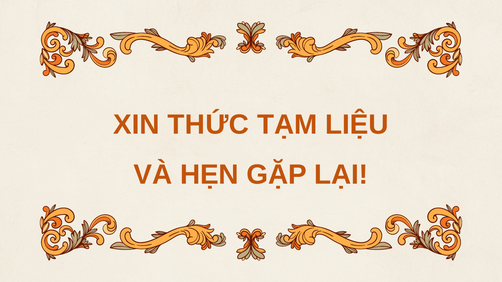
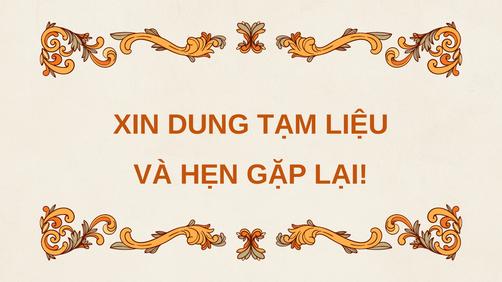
THỨC: THỨC -> DUNG (208, 125)
